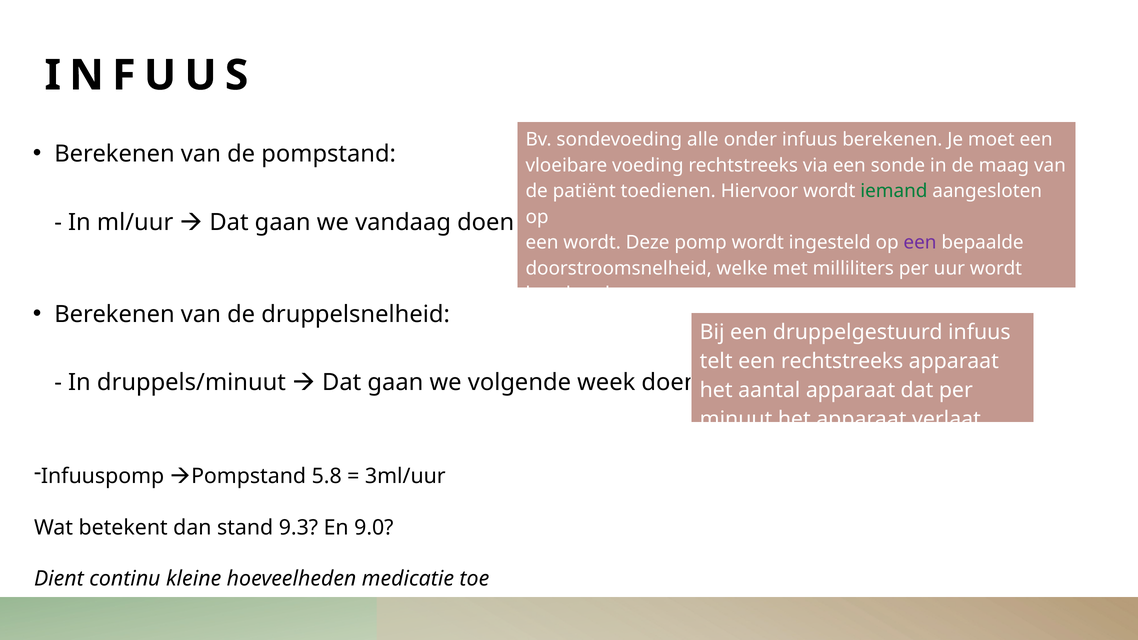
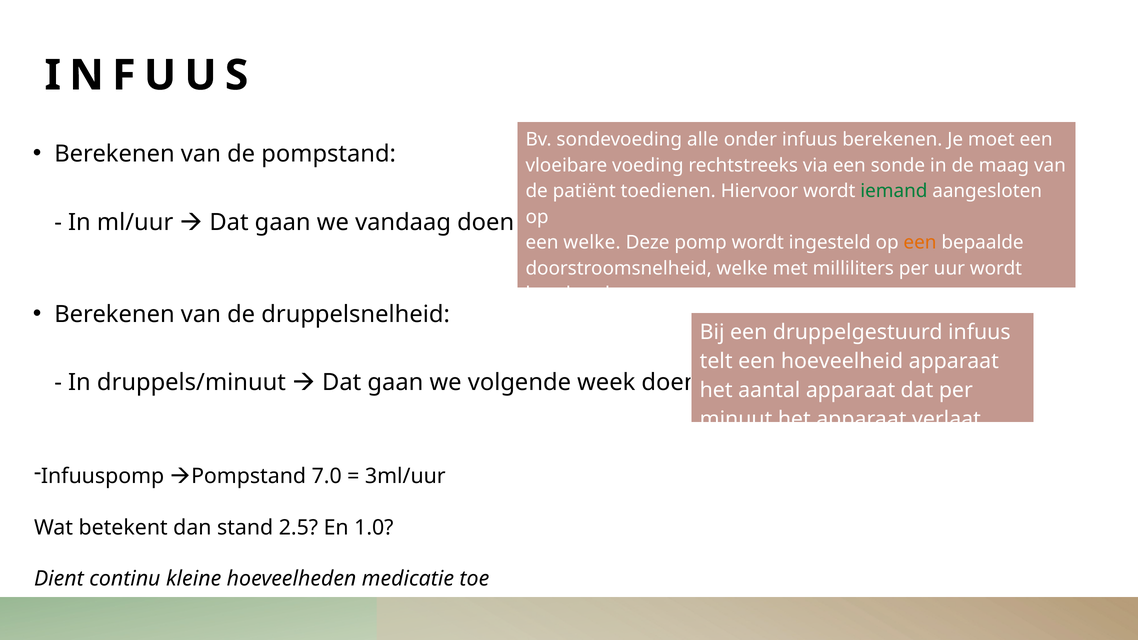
een wordt: wordt -> welke (592, 243)
een colour: purple -> orange (920, 243)
een rechtstreeks: rechtstreeks -> hoeveelheid (842, 361)
5.8: 5.8 -> 7.0 (327, 476)
9.3: 9.3 -> 2.5 (298, 528)
9.0: 9.0 -> 1.0 (374, 528)
